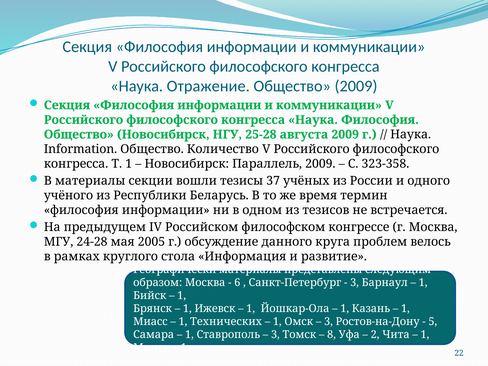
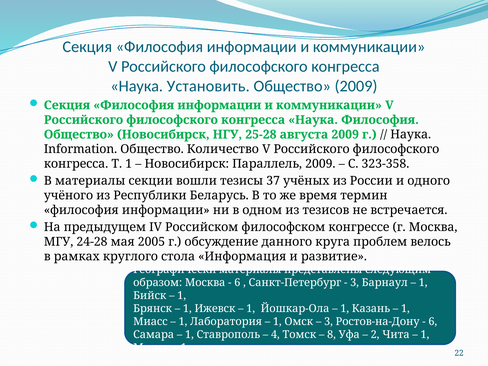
Отражение: Отражение -> Установить (208, 86)
Технических: Технических -> Лаборатория (226, 322)
5: 5 -> 6 (433, 322)
3: 3 -> 4 (275, 335)
